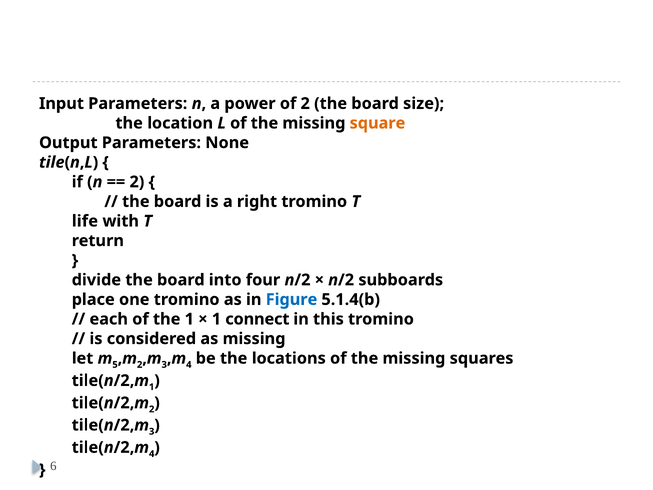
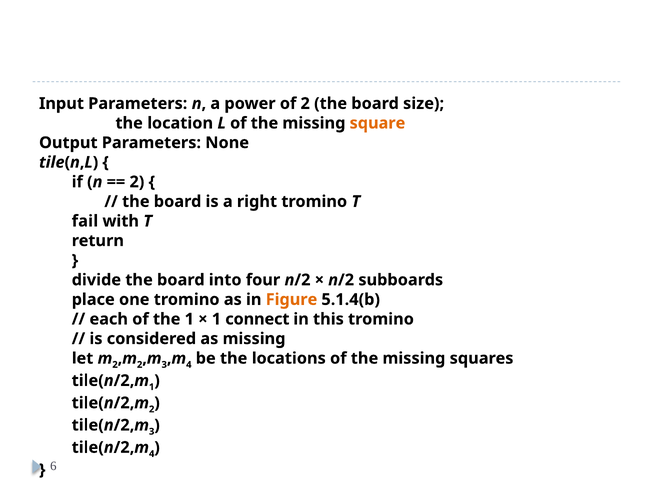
life: life -> fail (85, 221)
Figure colour: blue -> orange (291, 299)
5: 5 -> 2 (115, 364)
